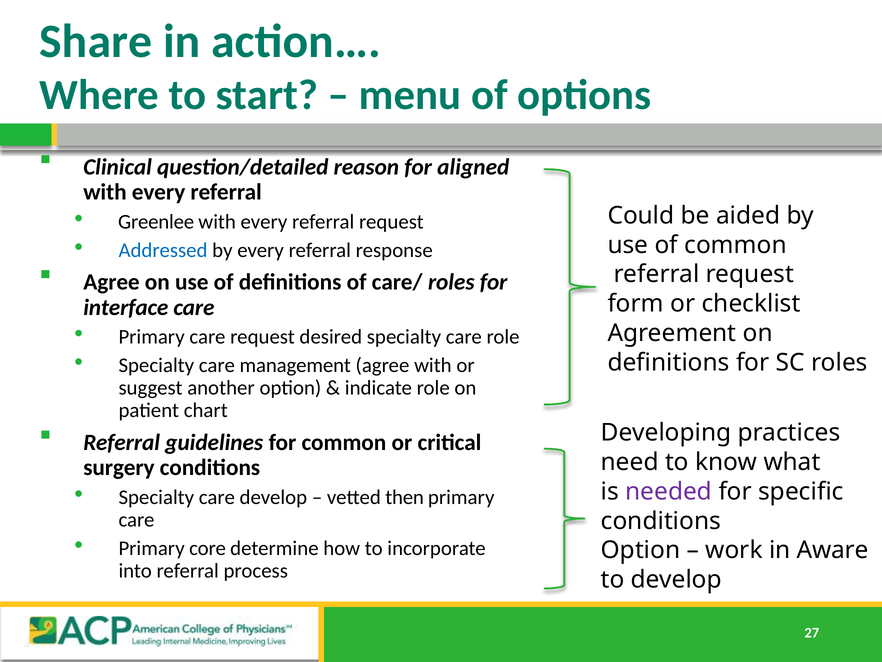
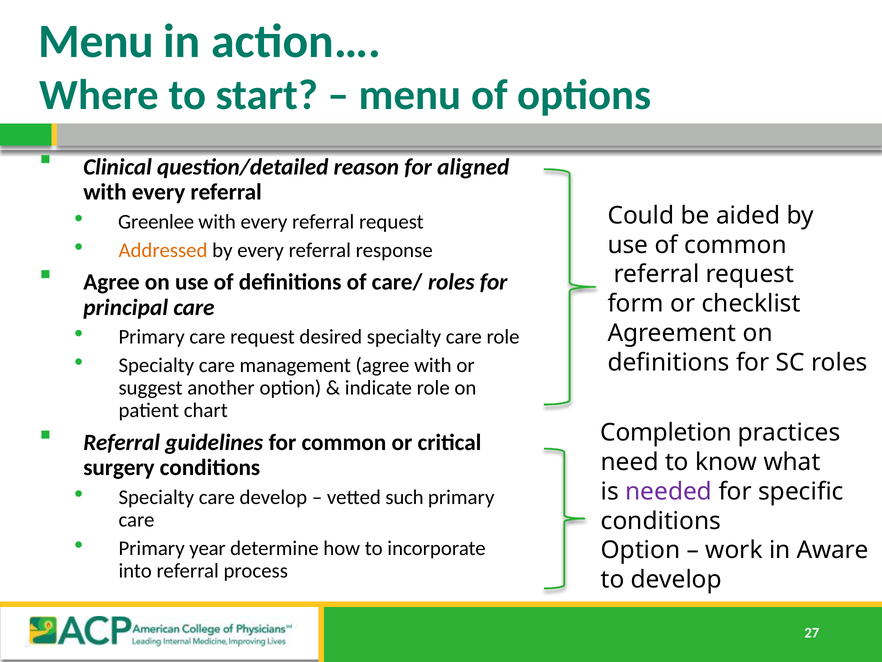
Share: Share -> Menu (96, 41)
Addressed colour: blue -> orange (163, 250)
interface: interface -> principal (126, 307)
Developing: Developing -> Completion (666, 432)
then: then -> such (405, 497)
core: core -> year (208, 548)
